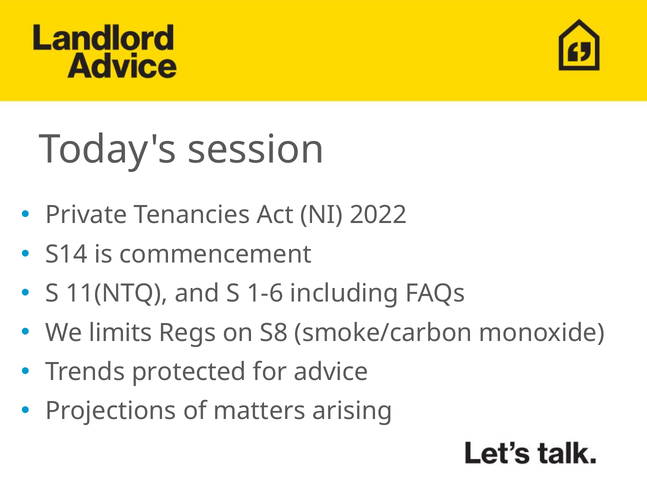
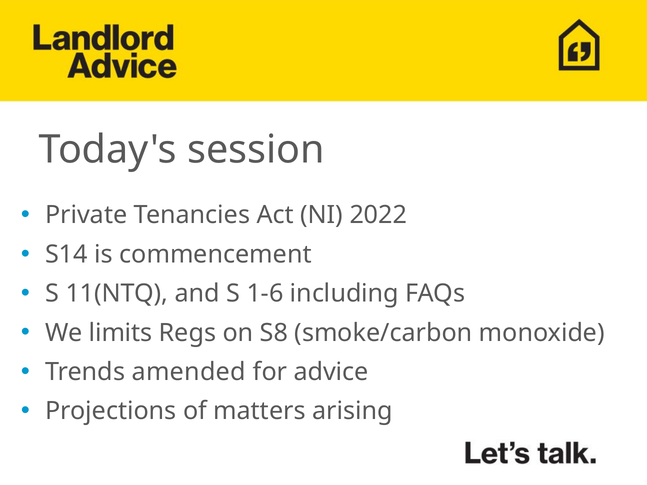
protected: protected -> amended (189, 372)
